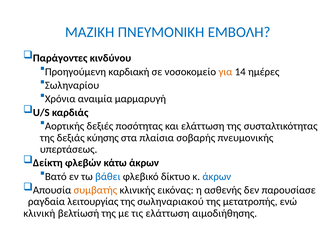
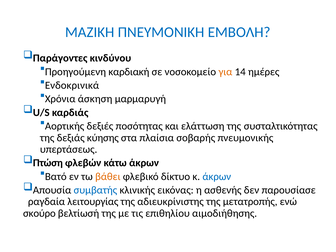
Σωληναρίου: Σωληναρίου -> Ενδοκρινικά (72, 85)
αναιμία: αναιμία -> άσκηση (95, 99)
Δείκτη: Δείκτη -> Πτώση (48, 163)
βάθει colour: blue -> orange (108, 176)
συμβατής colour: orange -> blue (95, 190)
σωληναριακού: σωληναριακού -> αδιευκρίνιστης (171, 202)
κλινική: κλινική -> σκούρο (39, 213)
τις ελάττωση: ελάττωση -> επιθηλίου (168, 213)
